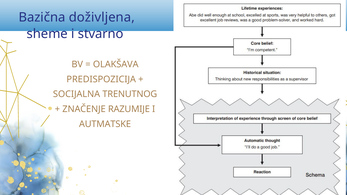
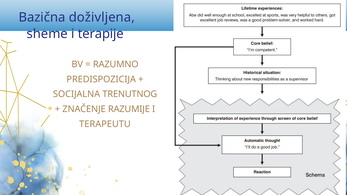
stvarno: stvarno -> terapije (101, 34)
OLAKŠAVA: OLAKŠAVA -> RAZUMNO (116, 64)
AUTMATSKE: AUTMATSKE -> TERAPEUTU (105, 124)
